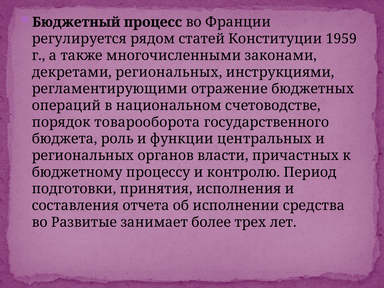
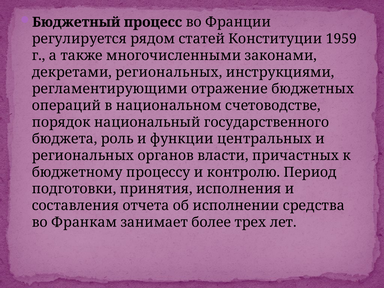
товарооборота: товарооборота -> национальный (147, 122)
Развитые: Развитые -> Франкам (84, 222)
